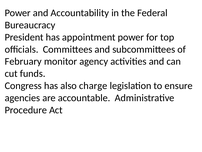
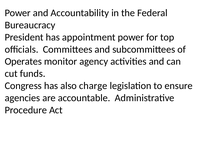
February: February -> Operates (23, 61)
